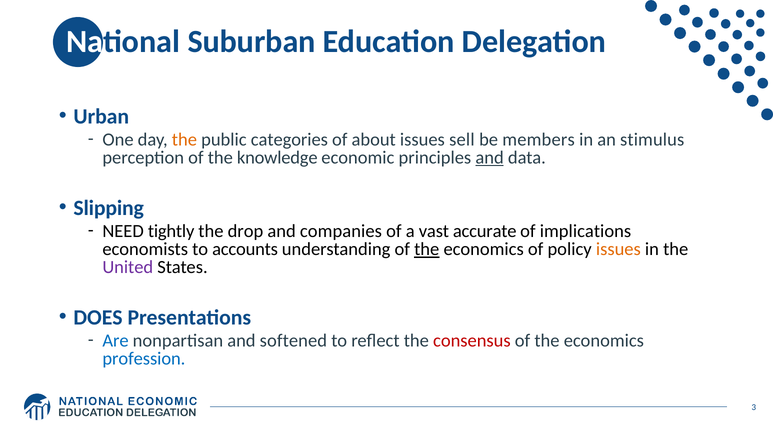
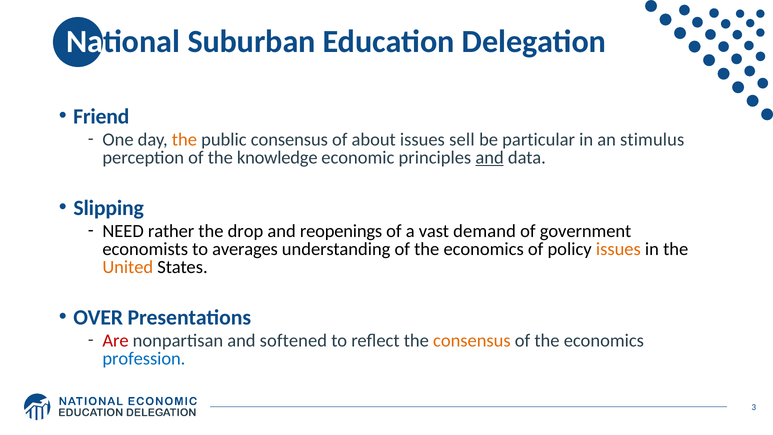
Urban: Urban -> Friend (101, 116)
public categories: categories -> consensus (289, 140)
members: members -> particular (539, 140)
tightly: tightly -> rather (171, 231)
companies: companies -> reopenings (341, 231)
accurate: accurate -> demand (485, 231)
implications: implications -> government (586, 231)
accounts: accounts -> averages (245, 249)
the underline: present -> none (427, 249)
United colour: purple -> orange (128, 267)
DOES: DOES -> OVER (98, 317)
Are colour: blue -> red (115, 341)
consensus colour: red -> orange (472, 341)
